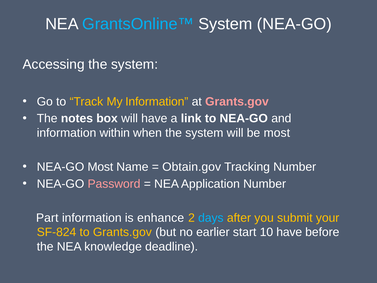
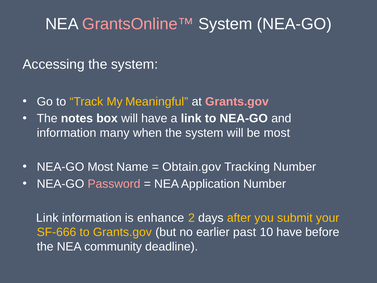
GrantsOnline™ colour: light blue -> pink (138, 24)
My Information: Information -> Meaningful (157, 101)
within: within -> many (115, 133)
Part: Part -> Link (47, 218)
days colour: light blue -> white (211, 218)
SF-824: SF-824 -> SF-666 (56, 232)
start: start -> past (245, 232)
knowledge: knowledge -> community (113, 246)
